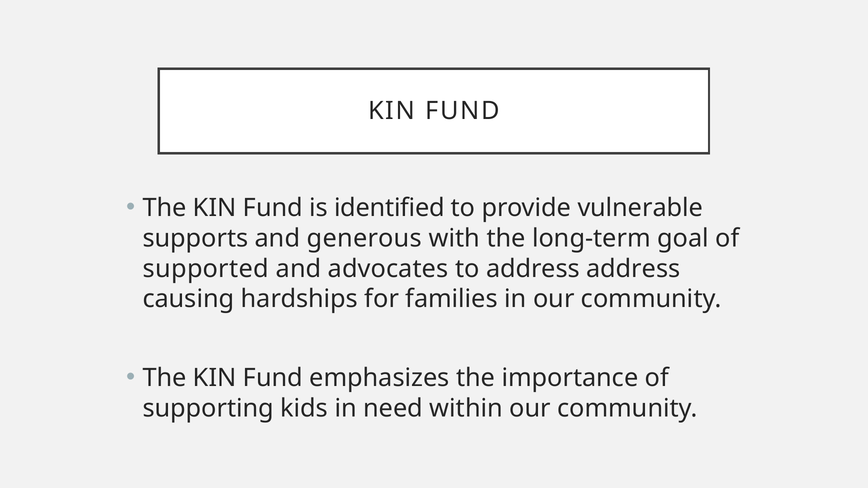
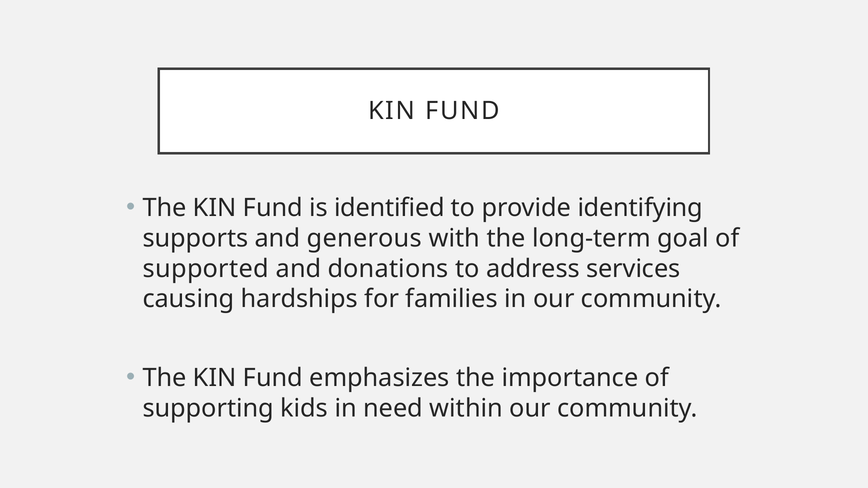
vulnerable: vulnerable -> identifying (640, 208)
advocates: advocates -> donations (388, 269)
address address: address -> services (633, 269)
